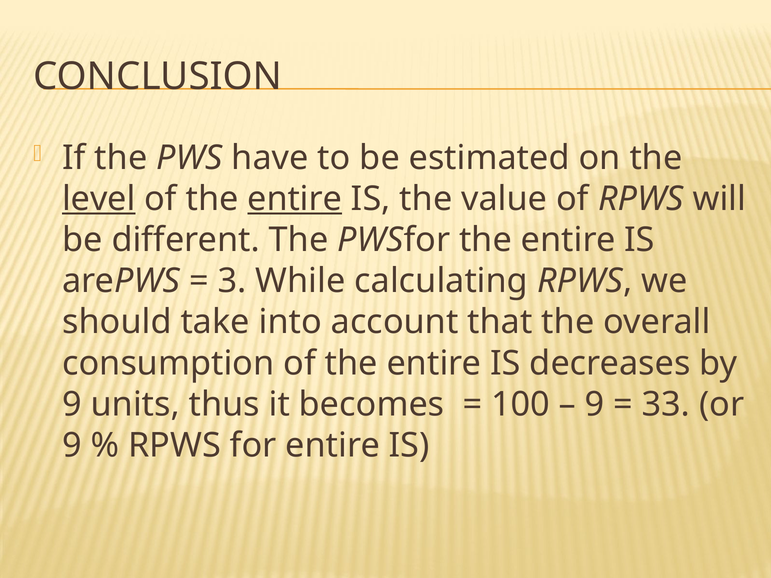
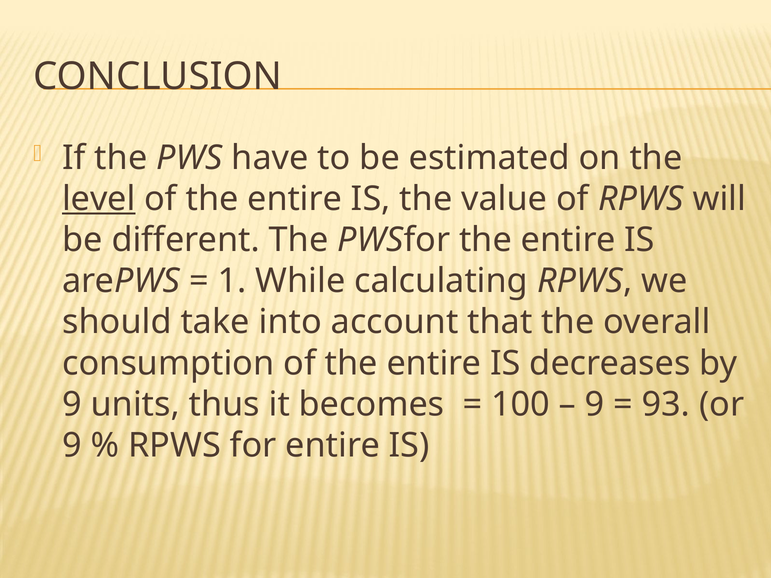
entire underline: present -> none (295, 199)
3: 3 -> 1 (232, 281)
33: 33 -> 93 (666, 405)
